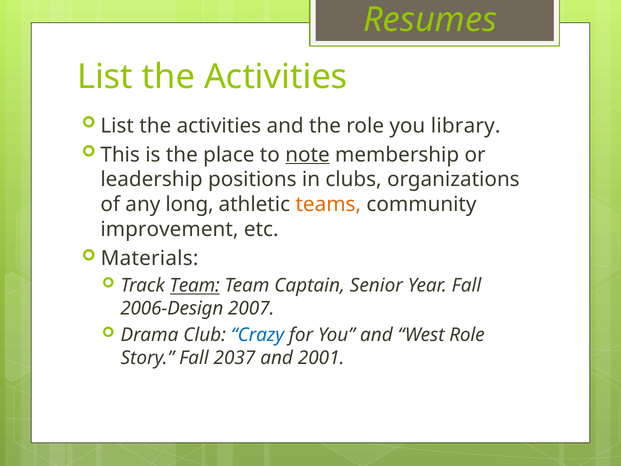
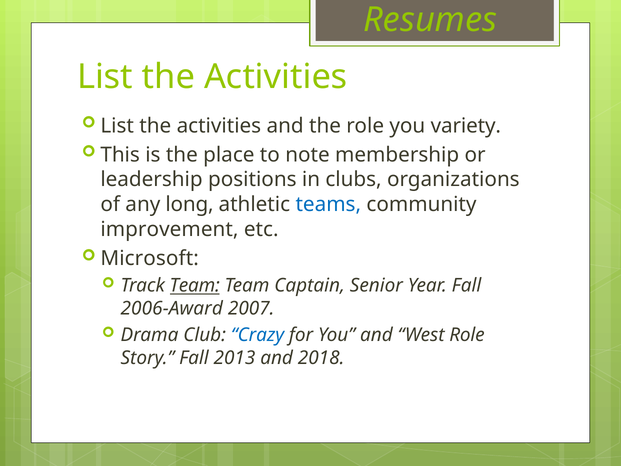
library: library -> variety (466, 126)
note underline: present -> none (307, 155)
teams colour: orange -> blue (328, 204)
Materials: Materials -> Microsoft (150, 258)
2006-Design: 2006-Design -> 2006-Award (172, 308)
2037: 2037 -> 2013 (234, 358)
2001: 2001 -> 2018 (321, 358)
